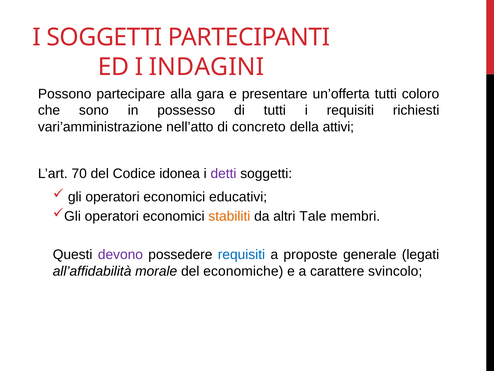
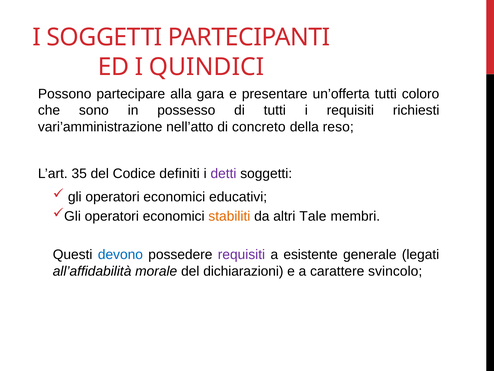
INDAGINI: INDAGINI -> QUINDICI (207, 67)
attivi: attivi -> reso (338, 127)
70: 70 -> 35 (79, 173)
idonea: idonea -> definiti (180, 173)
devono colour: purple -> blue (120, 254)
requisiti colour: blue -> purple (241, 254)
proposte: proposte -> esistente (311, 254)
economiche: economiche -> dichiarazioni (243, 271)
